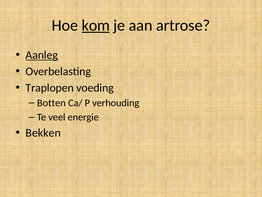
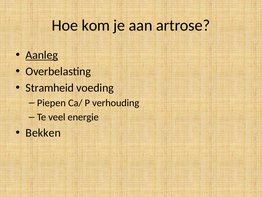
kom underline: present -> none (96, 25)
Traplopen: Traplopen -> Stramheid (50, 88)
Botten: Botten -> Piepen (51, 103)
